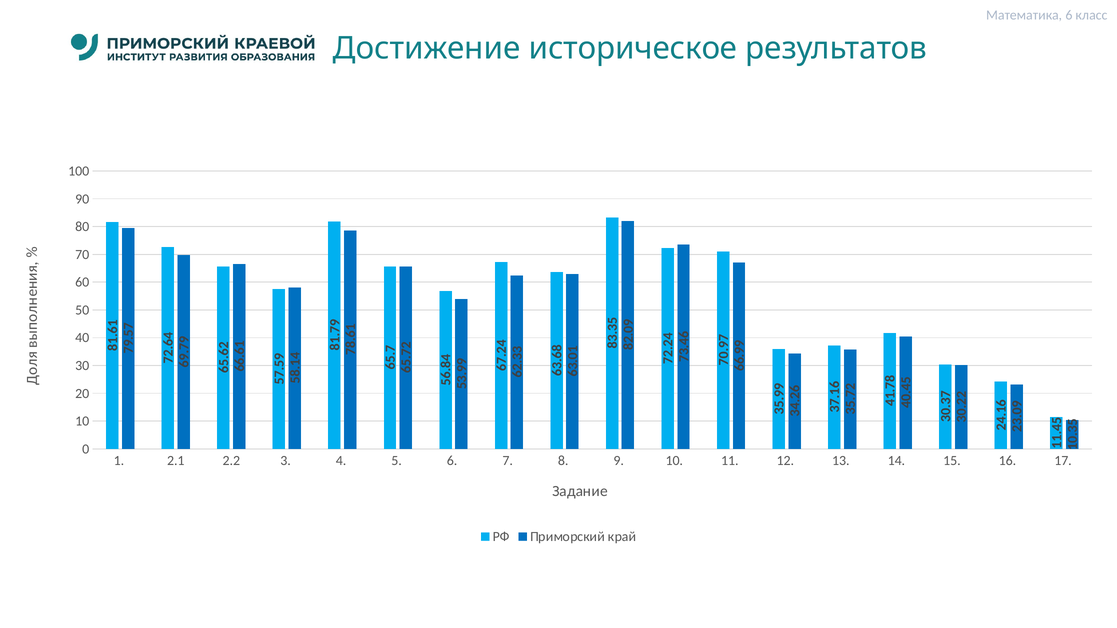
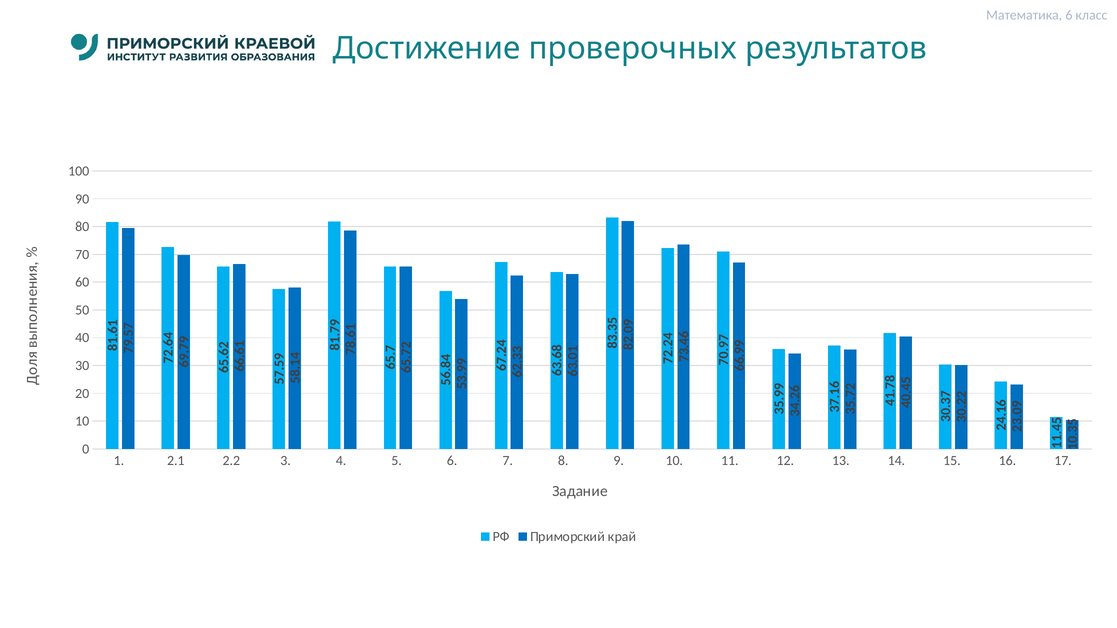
историческое: историческое -> проверочных (633, 48)
